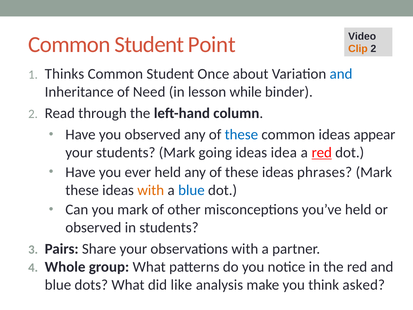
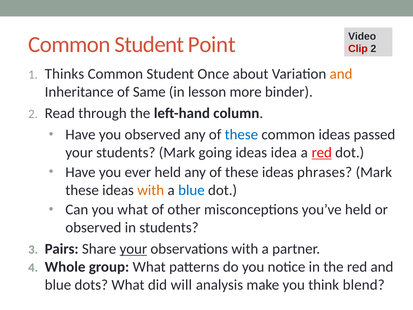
Clip colour: orange -> red (358, 49)
and colour: blue -> orange (341, 74)
Need: Need -> Same (149, 92)
while: while -> more (246, 92)
appear: appear -> passed (374, 135)
you mark: mark -> what (133, 210)
your underline: none -> present (133, 249)
like: like -> will (181, 285)
asked: asked -> blend (364, 285)
